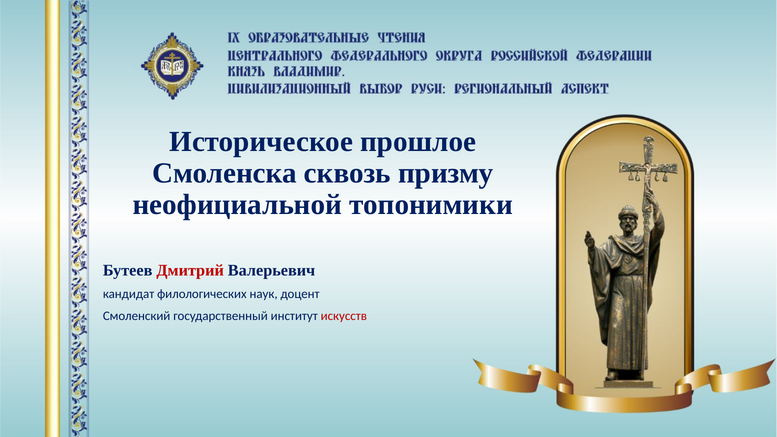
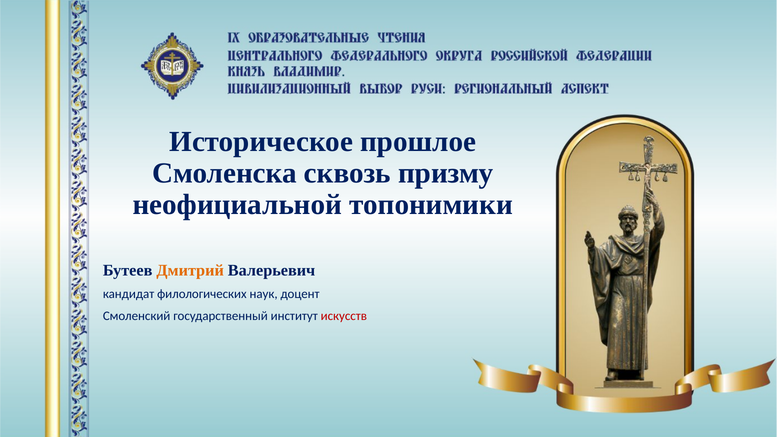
Дмитрий colour: red -> orange (190, 270)
